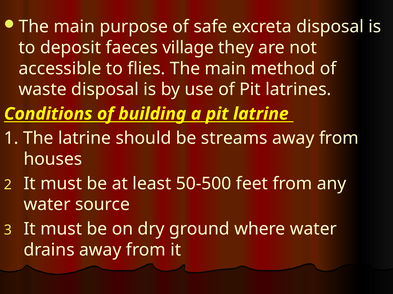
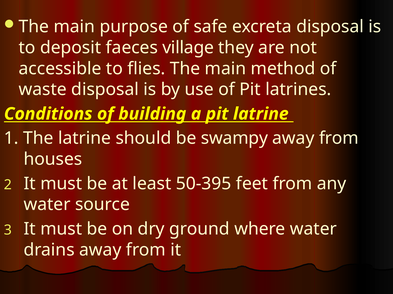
streams: streams -> swampy (234, 139)
50-500: 50-500 -> 50-395 (204, 184)
